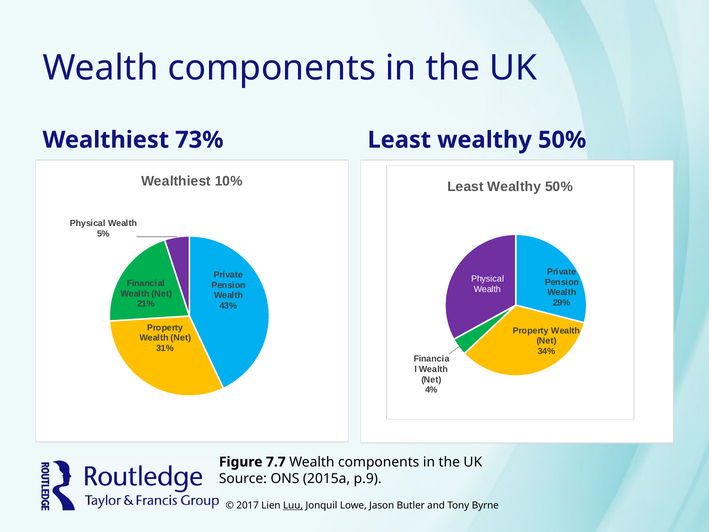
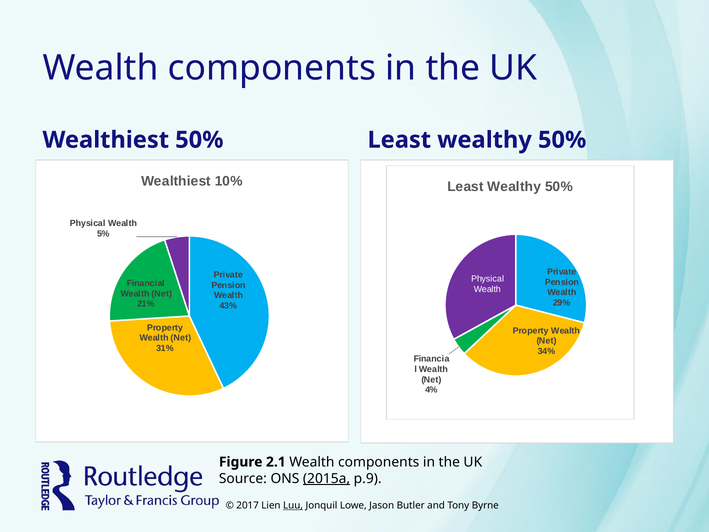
Wealthiest 73%: 73% -> 50% (199, 140)
7.7: 7.7 -> 2.1 (276, 462)
2015a underline: none -> present (327, 478)
